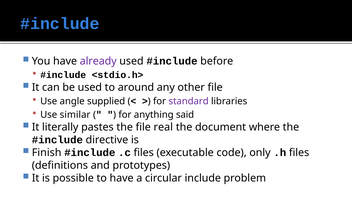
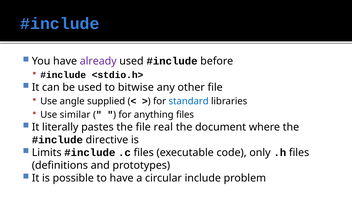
around: around -> bitwise (136, 87)
standard colour: purple -> blue (189, 101)
anything said: said -> files (185, 115)
Finish: Finish -> Limits (47, 153)
